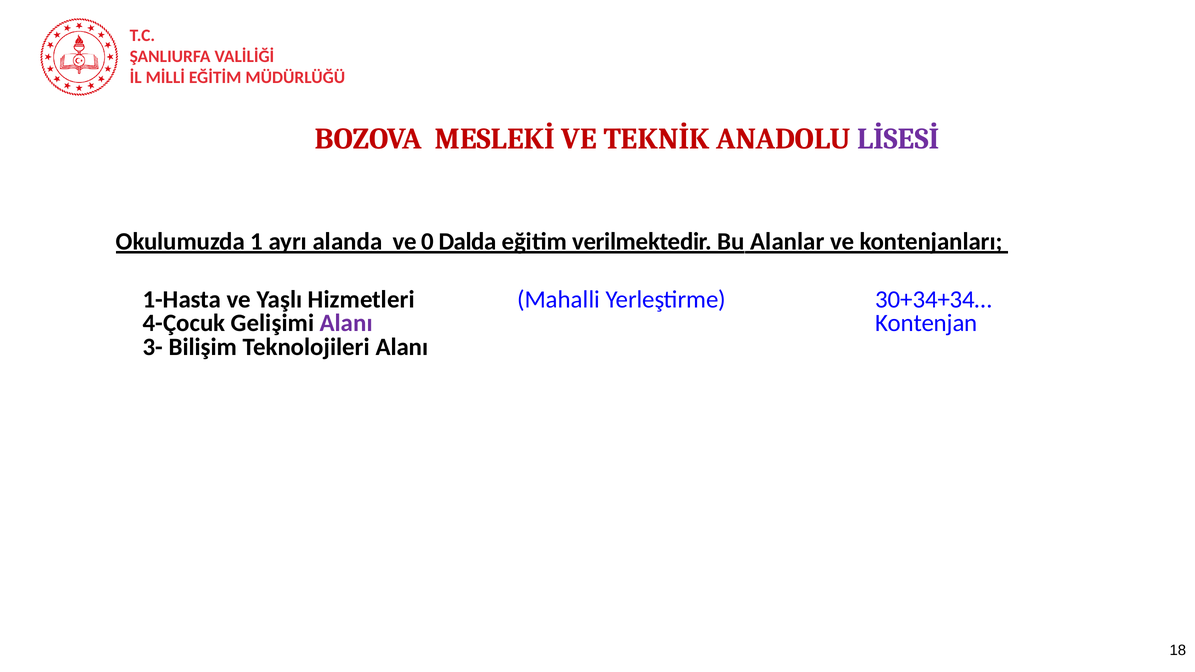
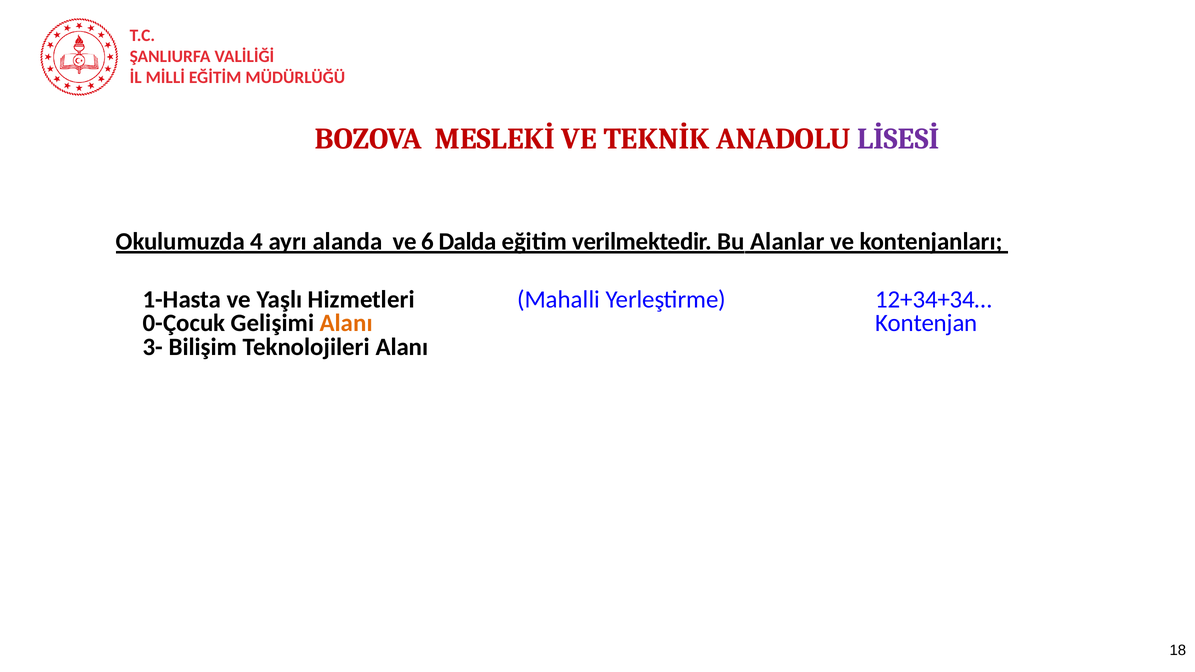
1: 1 -> 4 (257, 241)
0: 0 -> 6 (428, 241)
30+34+34…: 30+34+34… -> 12+34+34… (934, 300)
4-Çocuk: 4-Çocuk -> 0-Çocuk (184, 323)
Alanı colour: purple -> orange (346, 323)
